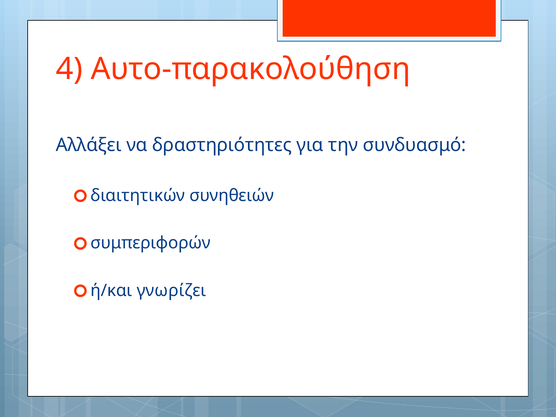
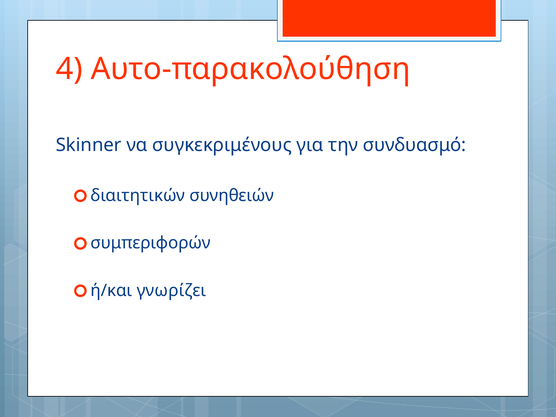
Αλλάξει: Αλλάξει -> Skinner (89, 145)
δραστηριότητες: δραστηριότητες -> συγκεκριμένους (222, 145)
